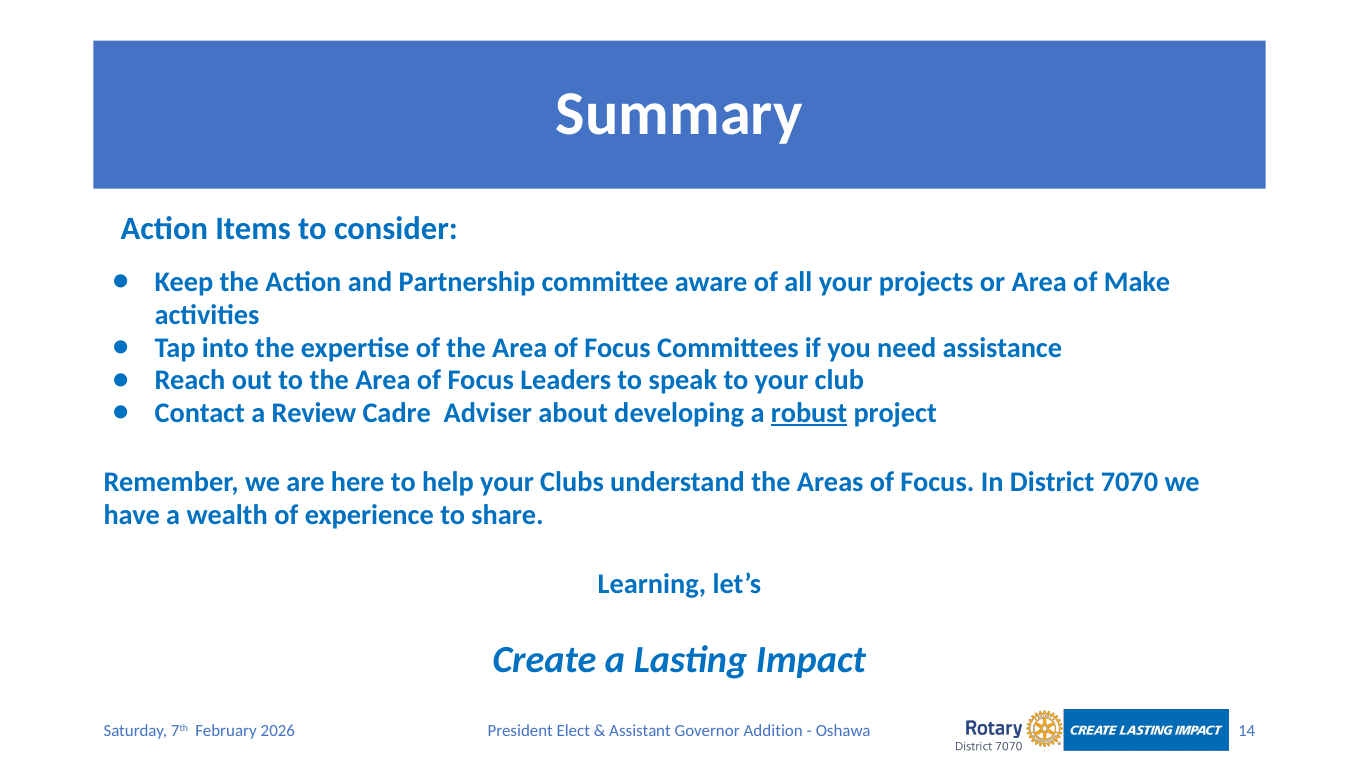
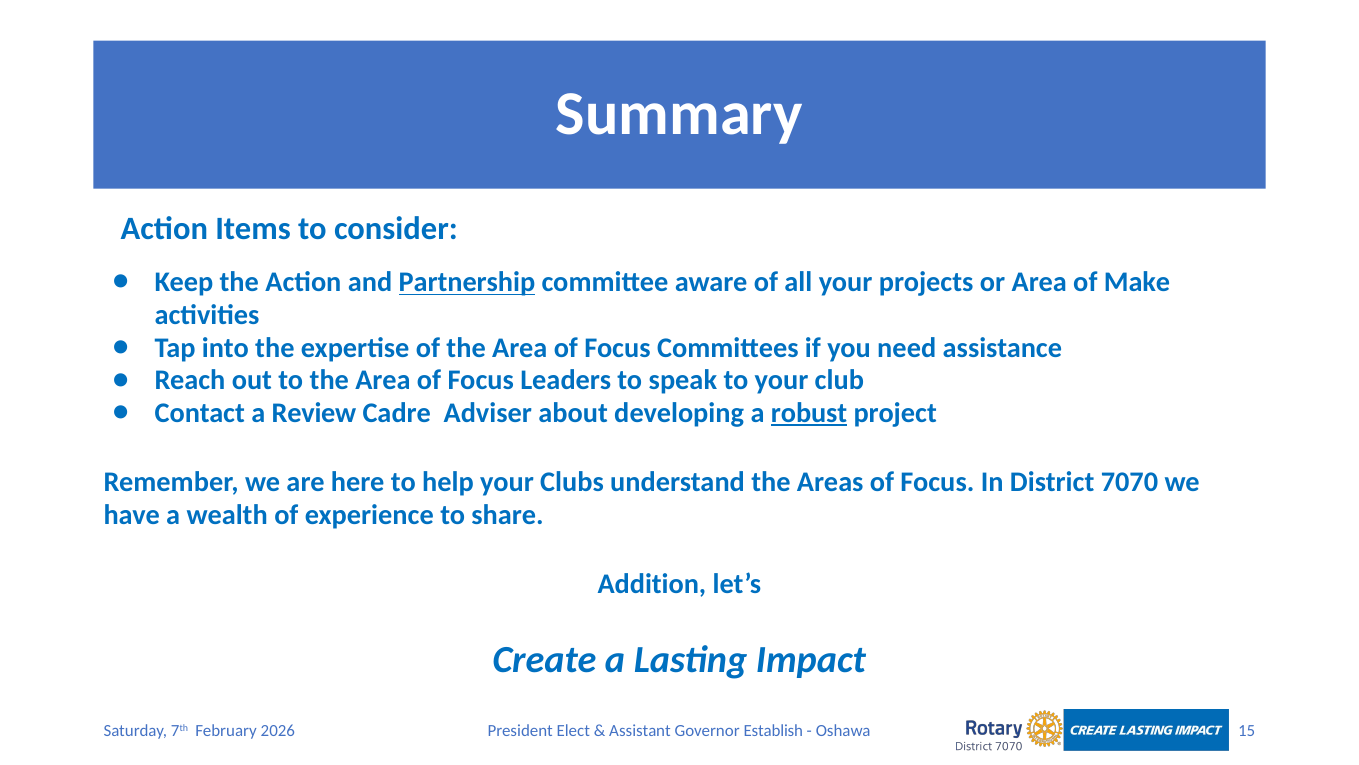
Partnership underline: none -> present (467, 282)
Learning: Learning -> Addition (652, 584)
Addition: Addition -> Establish (773, 730)
14: 14 -> 15 (1247, 730)
